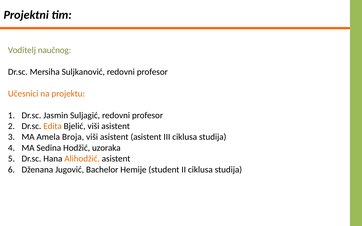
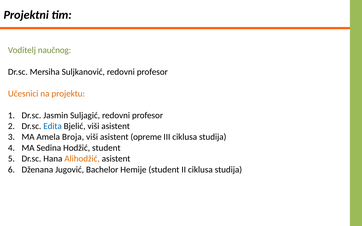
Edita colour: orange -> blue (53, 126)
asistent asistent: asistent -> opreme (146, 137)
Hodžić uzoraka: uzoraka -> student (106, 148)
